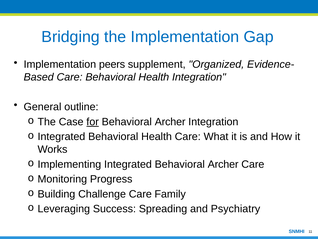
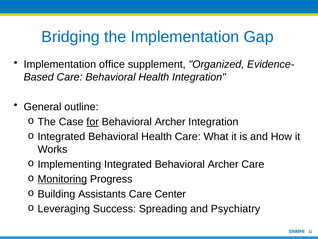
peers: peers -> office (112, 64)
Monitoring underline: none -> present (62, 179)
Challenge: Challenge -> Assistants (102, 194)
Family: Family -> Center (170, 194)
